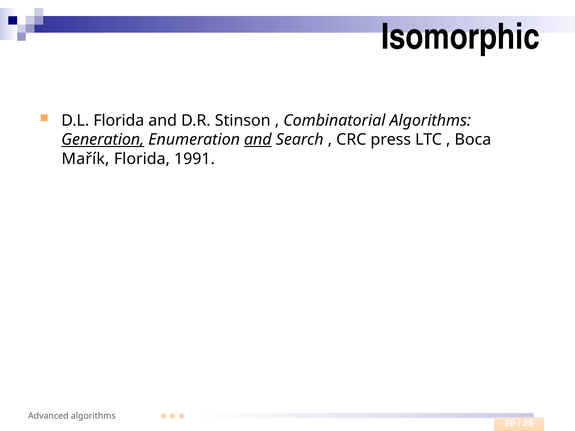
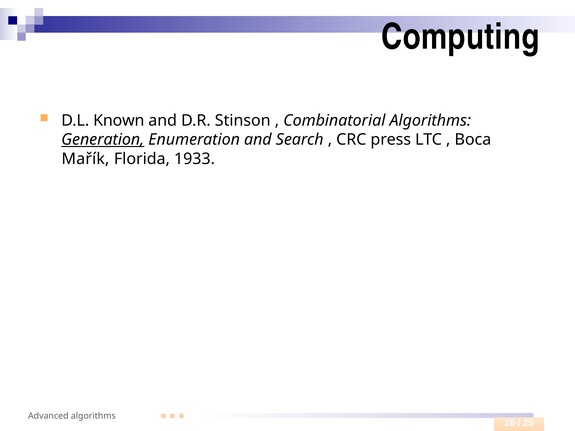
Isomorphic: Isomorphic -> Computing (460, 37)
D.L Florida: Florida -> Known (119, 121)
and underline: present -> none (258, 140)
1991: 1991 -> 1933 (194, 159)
